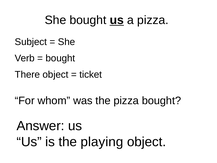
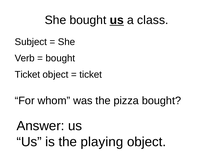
a pizza: pizza -> class (153, 20)
There: There -> Ticket (27, 74)
